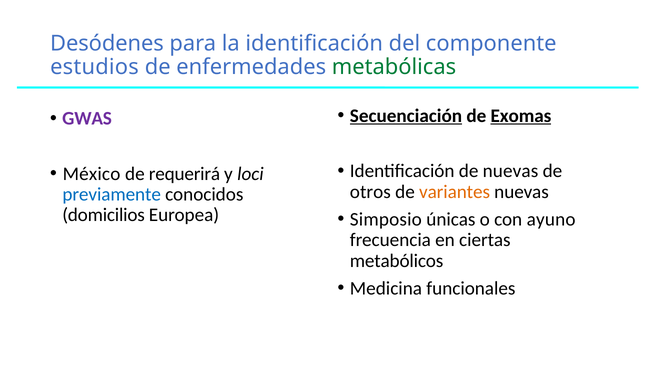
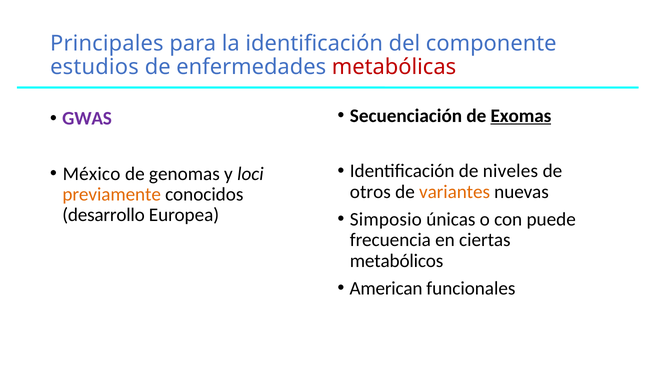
Desódenes: Desódenes -> Principales (107, 43)
metabólicas colour: green -> red (394, 67)
Secuenciación underline: present -> none (406, 116)
de nuevas: nuevas -> niveles (510, 171)
requerirá: requerirá -> genomas (184, 173)
previamente colour: blue -> orange (112, 194)
domicilios: domicilios -> desarrollo (104, 215)
ayuno: ayuno -> puede (551, 219)
Medicina: Medicina -> American (386, 288)
